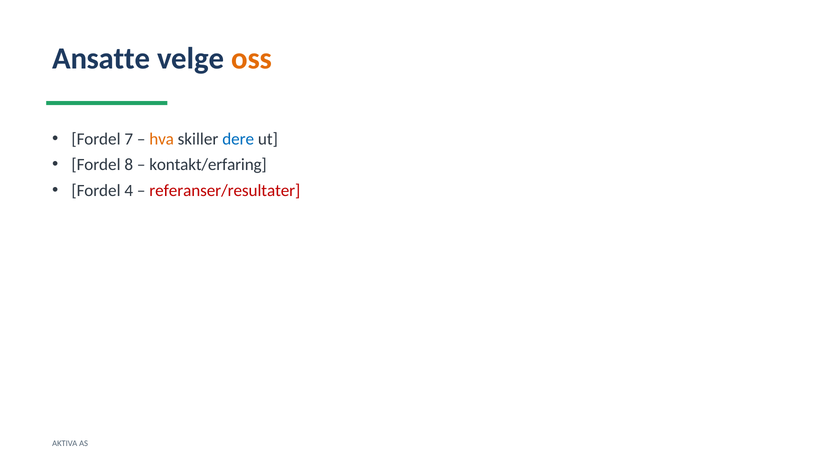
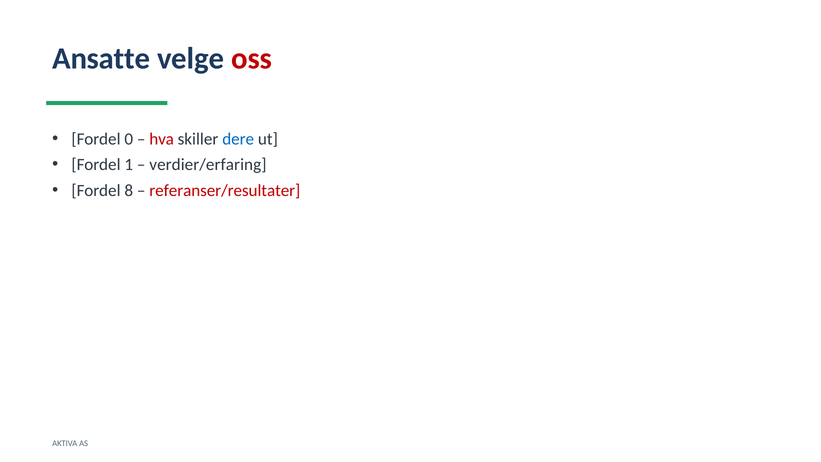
oss colour: orange -> red (252, 59)
7: 7 -> 0 (129, 139)
hva colour: orange -> red (162, 139)
8: 8 -> 1 (129, 165)
kontakt/erfaring: kontakt/erfaring -> verdier/erfaring (208, 165)
4: 4 -> 8 (129, 190)
